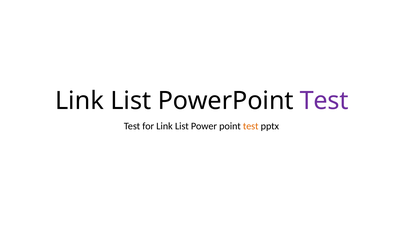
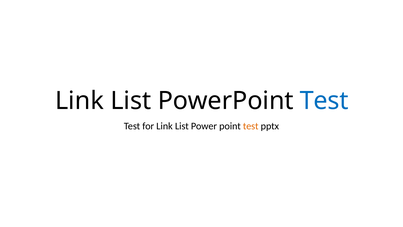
Test colour: purple -> blue (324, 101)
